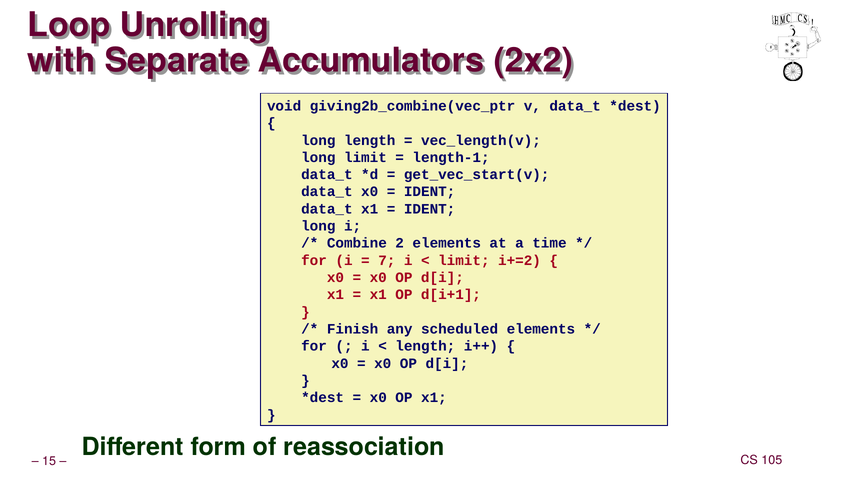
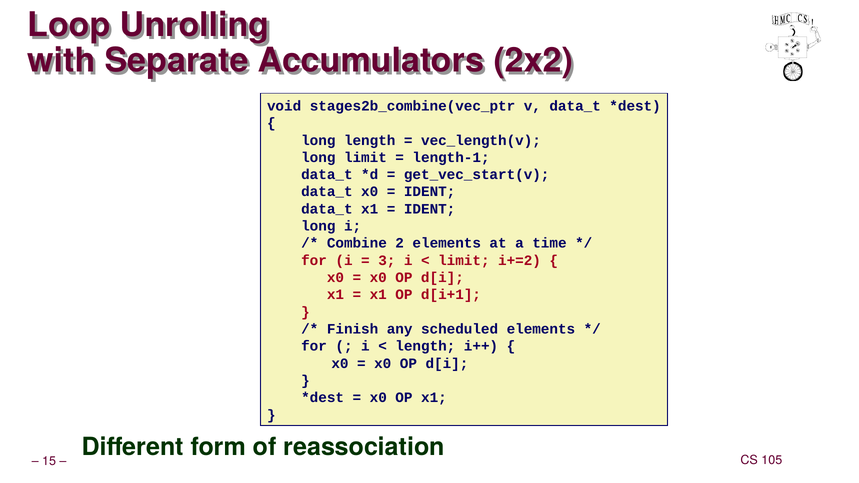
giving2b_combine(vec_ptr: giving2b_combine(vec_ptr -> stages2b_combine(vec_ptr (413, 106)
7: 7 -> 3 (387, 261)
